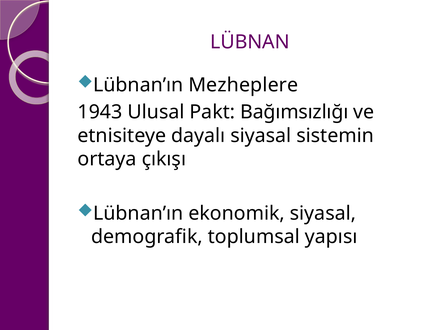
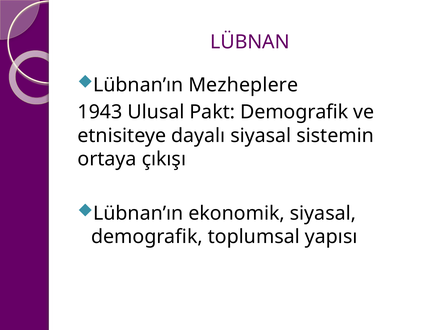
Pakt Bağımsızlığı: Bağımsızlığı -> Demografik (294, 112)
